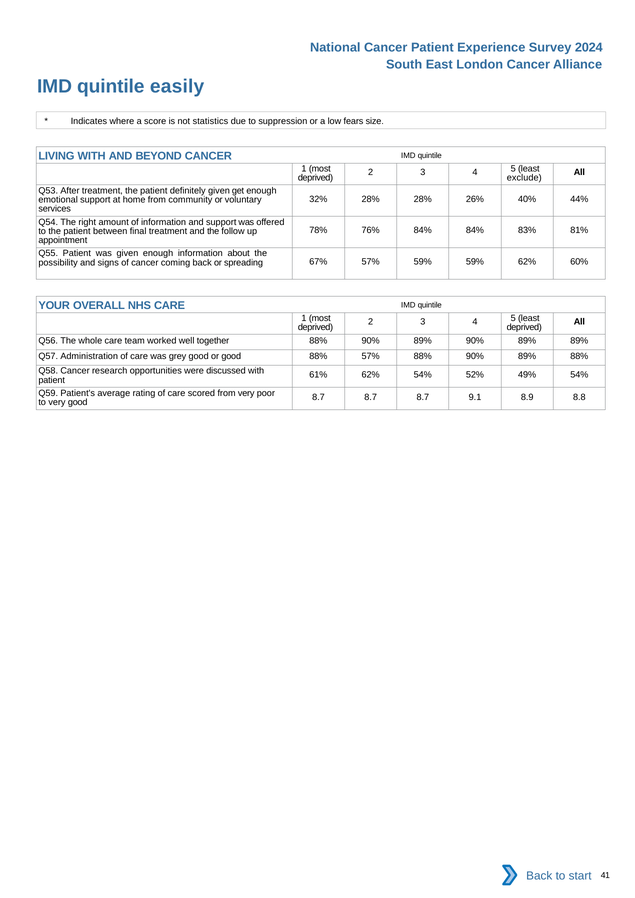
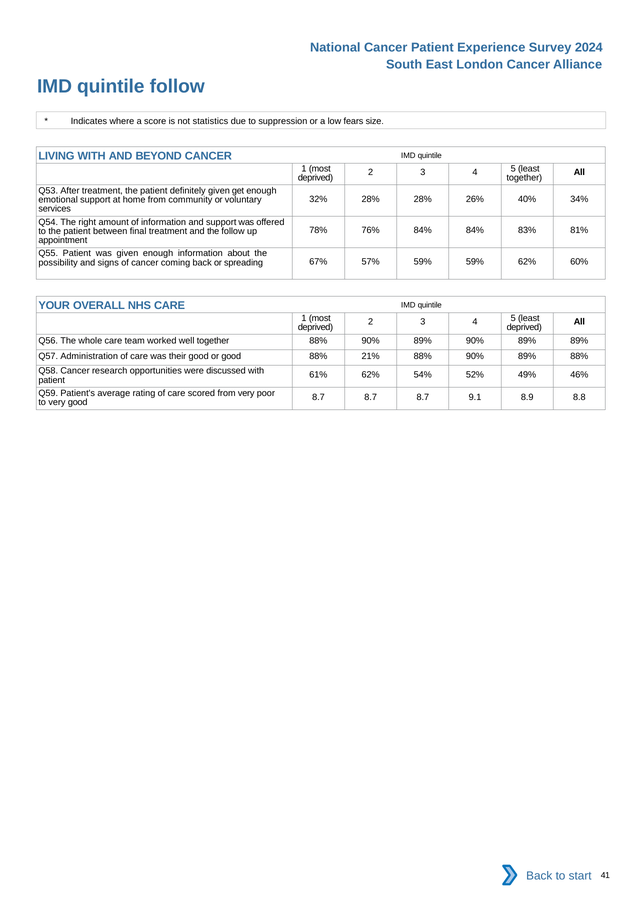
quintile easily: easily -> follow (177, 87)
exclude: exclude -> together (524, 178)
44%: 44% -> 34% (579, 199)
grey: grey -> their (178, 356)
88% 57%: 57% -> 21% (371, 356)
49% 54%: 54% -> 46% (579, 375)
